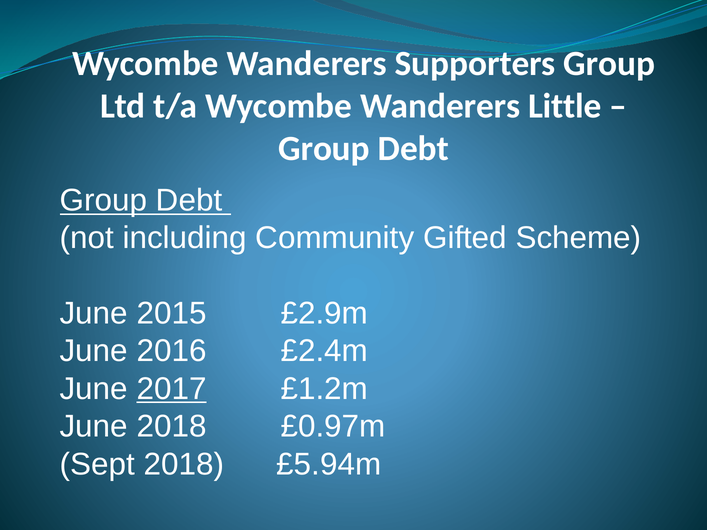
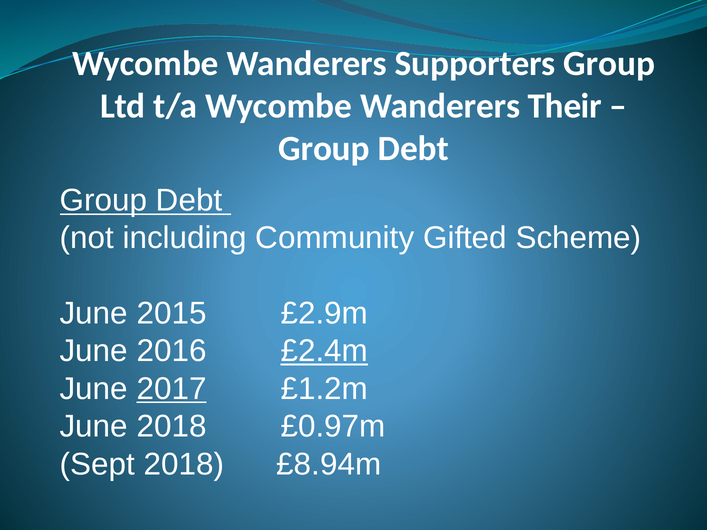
Little: Little -> Their (565, 106)
£2.4m underline: none -> present (324, 351)
£5.94m: £5.94m -> £8.94m (329, 464)
